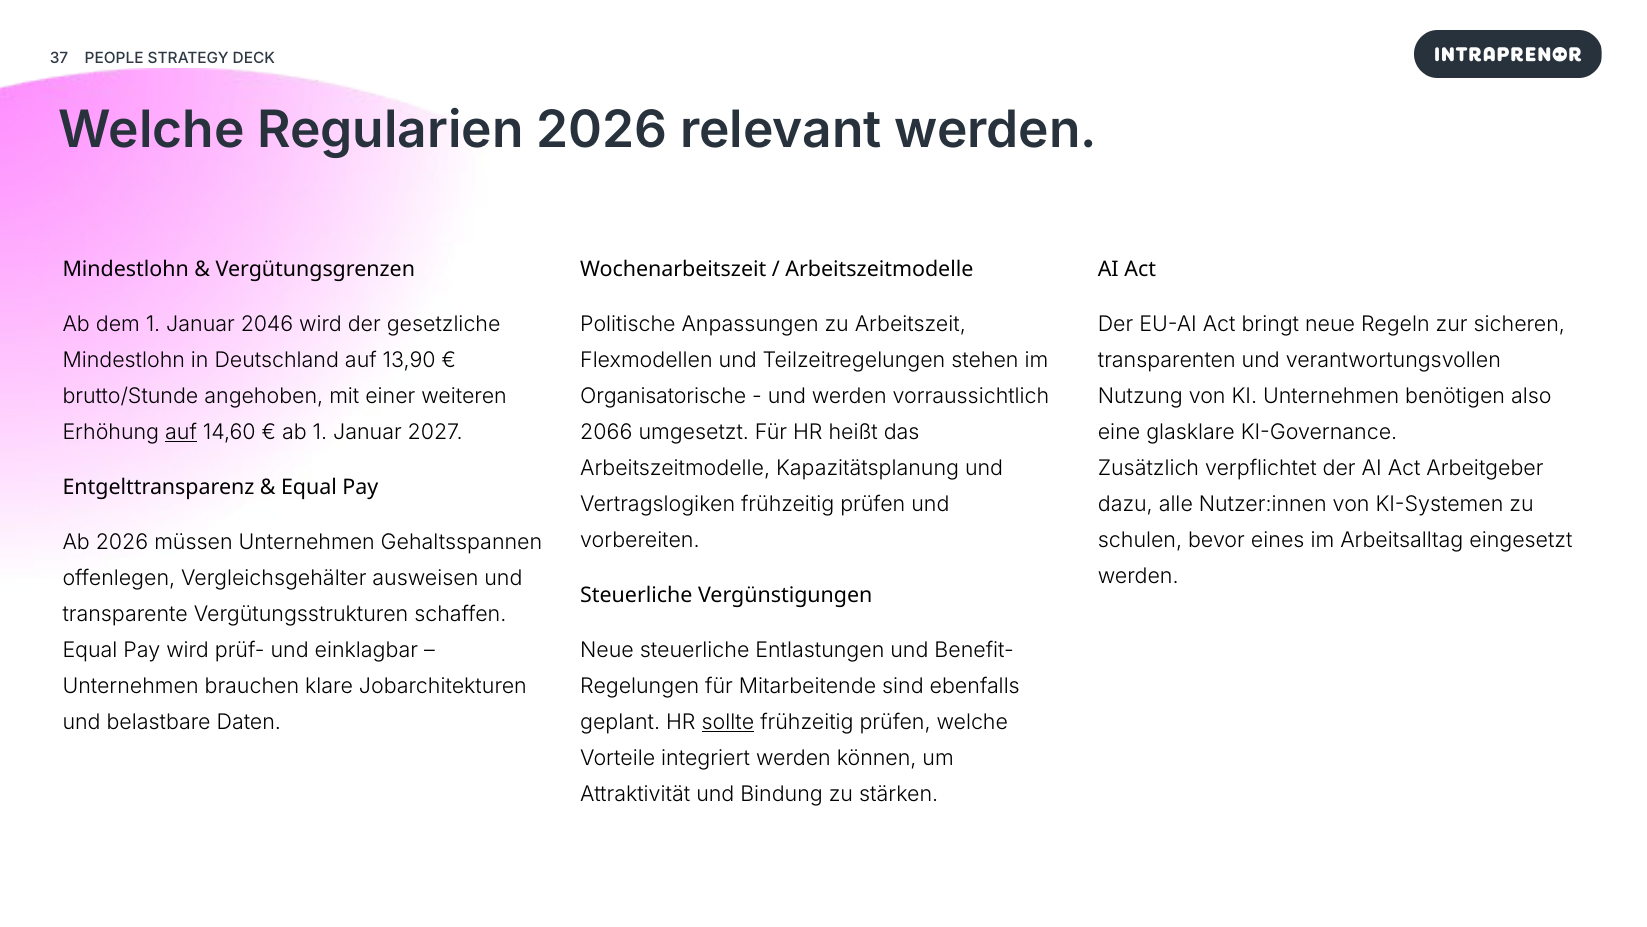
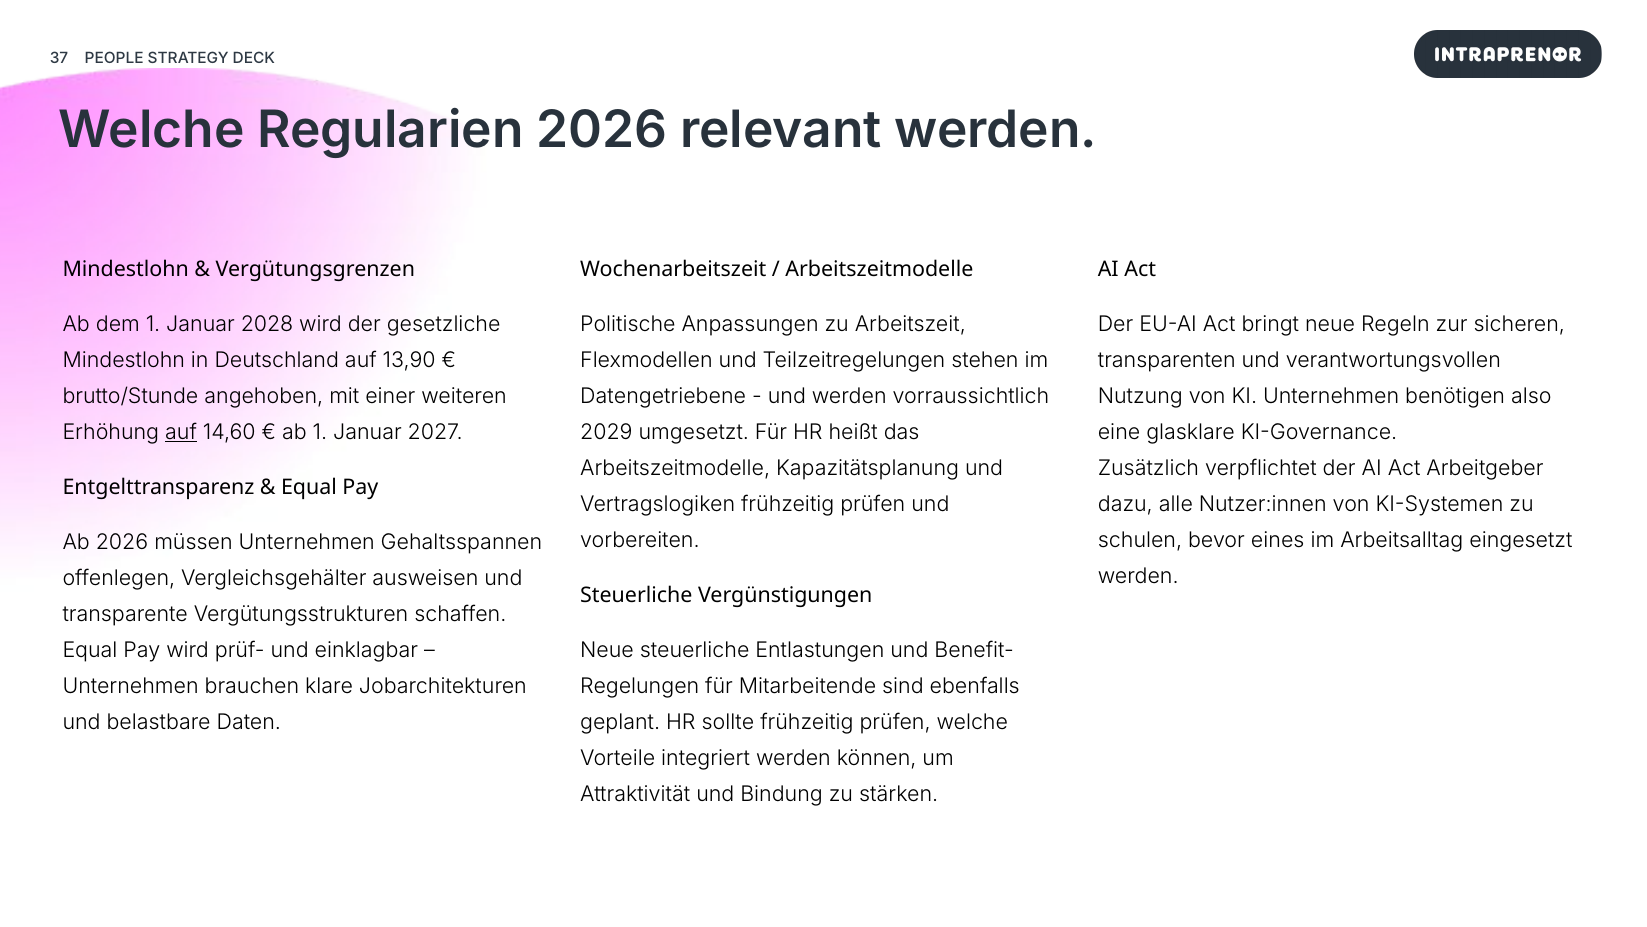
2046: 2046 -> 2028 (267, 324)
Organisatorische: Organisatorische -> Datengetriebene (663, 396)
2066: 2066 -> 2029 (606, 432)
sollte underline: present -> none (728, 722)
